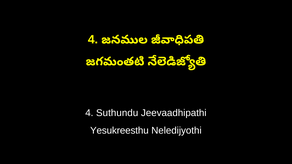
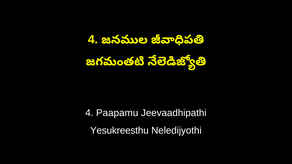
Suthundu: Suthundu -> Paapamu (117, 113)
